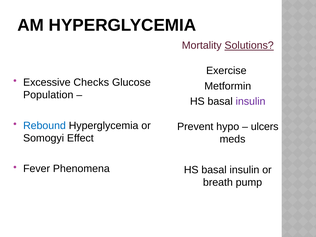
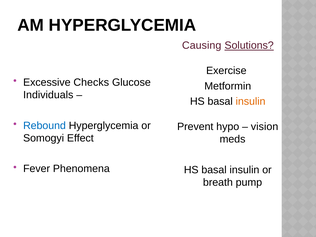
Mortality: Mortality -> Causing (202, 45)
Population: Population -> Individuals (48, 95)
insulin colour: purple -> orange (251, 101)
ulcers: ulcers -> vision (265, 127)
